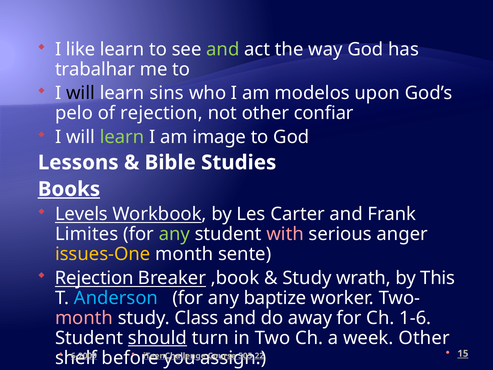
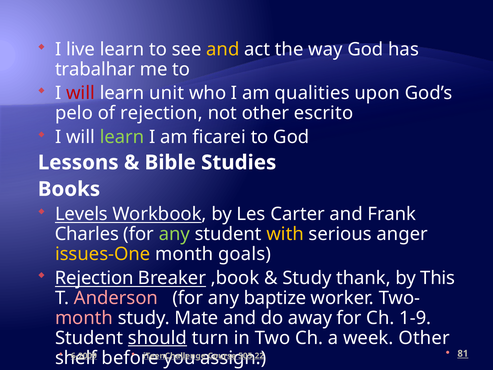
like: like -> live (81, 49)
and colour: light green -> yellow (223, 49)
will colour: black -> red (80, 93)
sins: sins -> unit (167, 93)
modelos: modelos -> qualities (312, 93)
confiar: confiar -> escrito (324, 113)
image: image -> ficarei (219, 137)
Books underline: present -> none (69, 189)
Limites: Limites -> Charles (87, 234)
with colour: pink -> yellow (285, 234)
sente: sente -> goals (245, 254)
wrath: wrath -> thank (363, 278)
Anderson colour: light blue -> pink (116, 298)
Class: Class -> Mate (196, 318)
1-6: 1-6 -> 1-9 (415, 318)
15: 15 -> 81 (463, 353)
